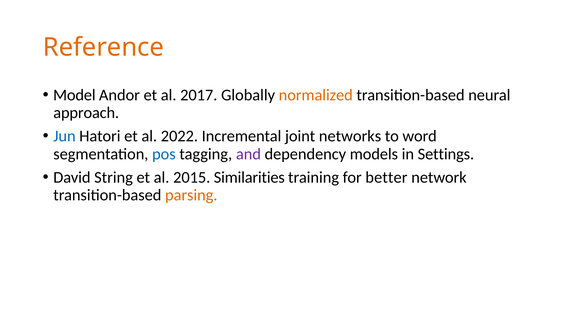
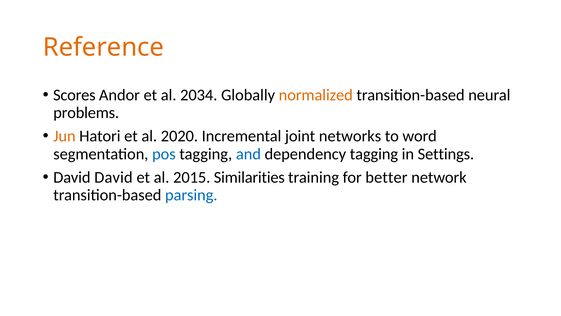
Model: Model -> Scores (74, 95)
2017: 2017 -> 2034 (199, 95)
approach: approach -> problems (86, 113)
Jun colour: blue -> orange (64, 136)
2022: 2022 -> 2020 (179, 136)
and colour: purple -> blue (248, 154)
dependency models: models -> tagging (374, 154)
David String: String -> David (113, 177)
parsing colour: orange -> blue (191, 195)
